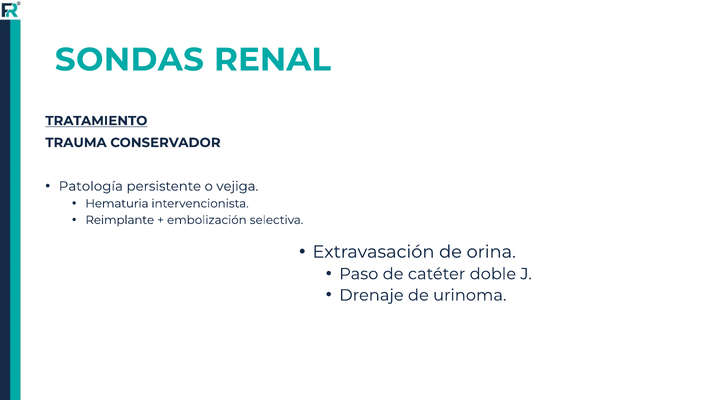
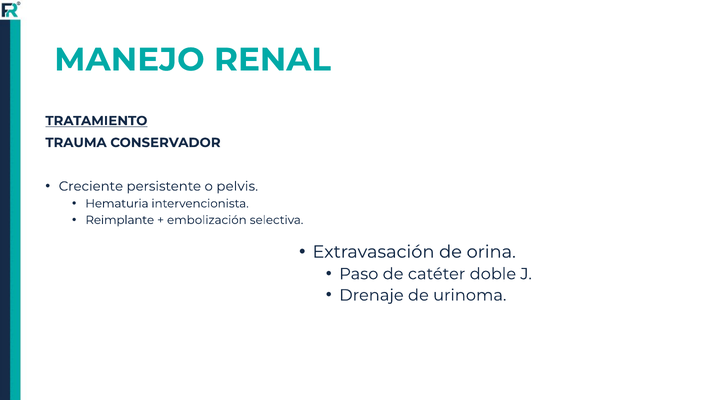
SONDAS: SONDAS -> MANEJO (129, 60)
Patología: Patología -> Creciente (91, 187)
vejiga: vejiga -> pelvis (237, 187)
